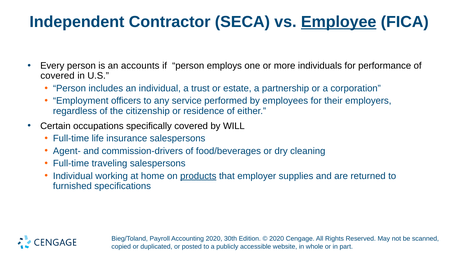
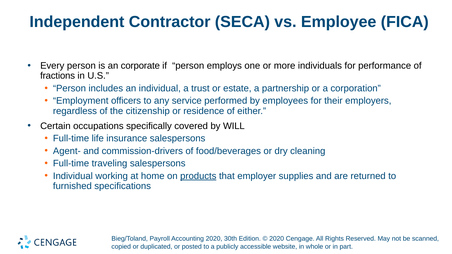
Employee underline: present -> none (339, 22)
accounts: accounts -> corporate (140, 66)
covered: covered -> fractions (58, 76)
